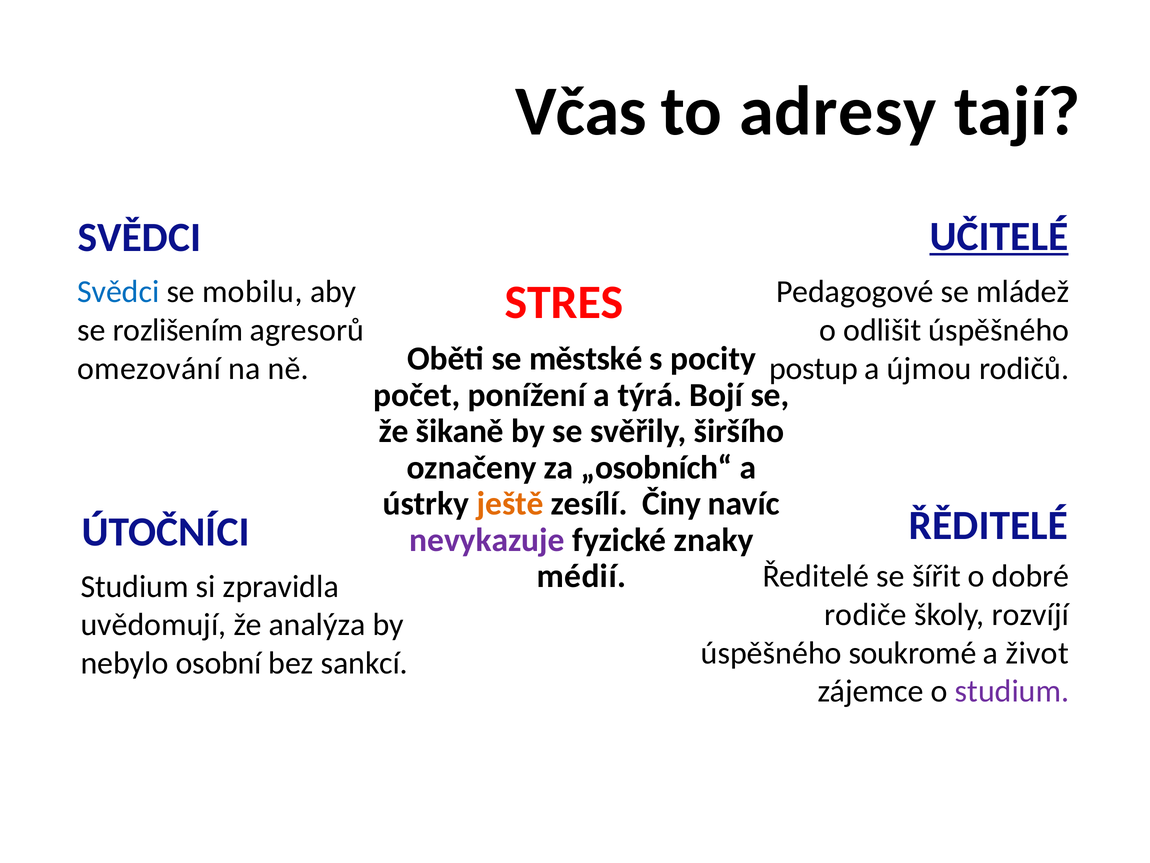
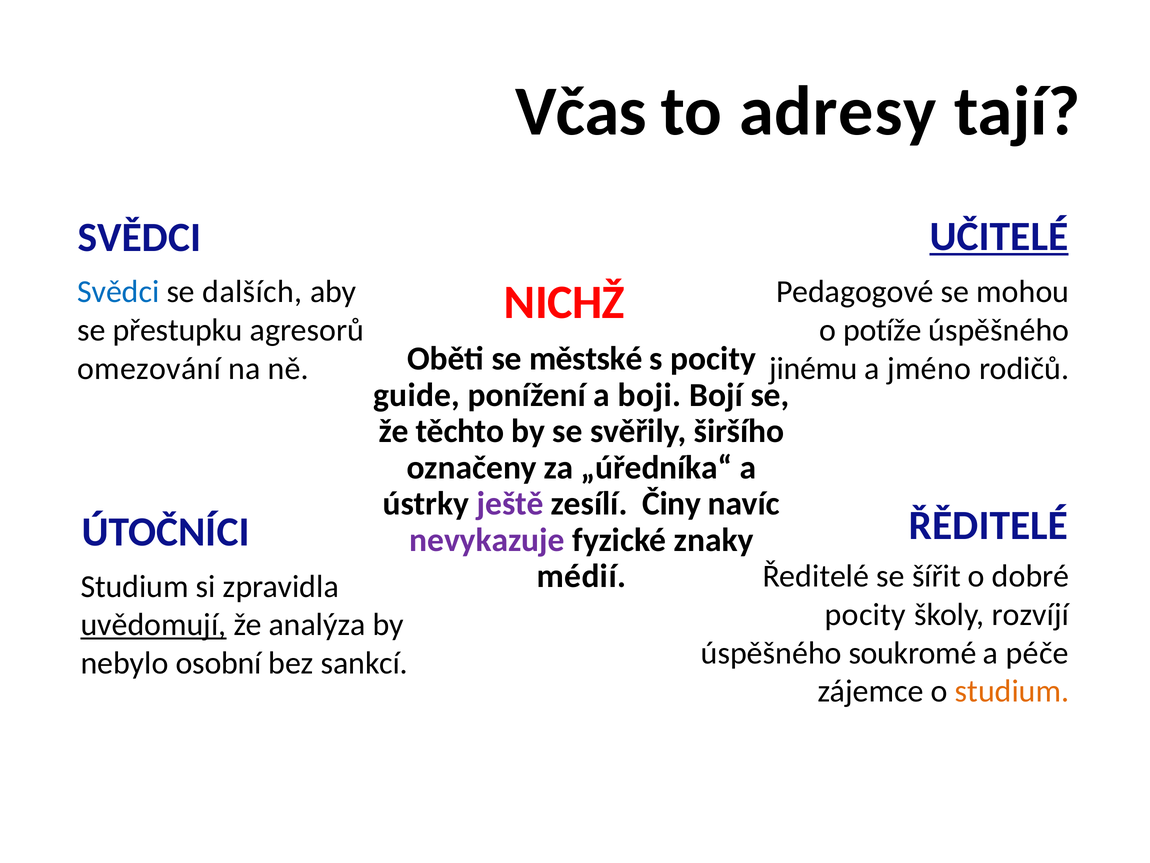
mobilu: mobilu -> dalších (252, 292)
mládež: mládež -> mohou (1023, 292)
STRES: STRES -> NICHŽ (564, 302)
rozlišením: rozlišením -> přestupku (178, 330)
odlišit: odlišit -> potíže (882, 330)
postup: postup -> jinému (814, 368)
újmou: újmou -> jméno (929, 368)
počet: počet -> guide (417, 395)
týrá: týrá -> boji (650, 395)
šikaně: šikaně -> těchto (460, 431)
„osobních“: „osobních“ -> „úředníka“ (657, 467)
ještě colour: orange -> purple (510, 503)
rodiče: rodiče -> pocity (865, 614)
uvědomují underline: none -> present (153, 625)
život: život -> péče (1037, 653)
studium colour: purple -> orange (1012, 691)
